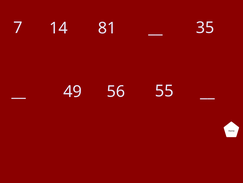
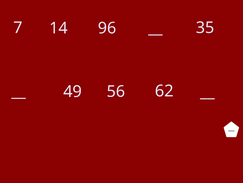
81: 81 -> 96 (107, 28)
55: 55 -> 62 (164, 91)
